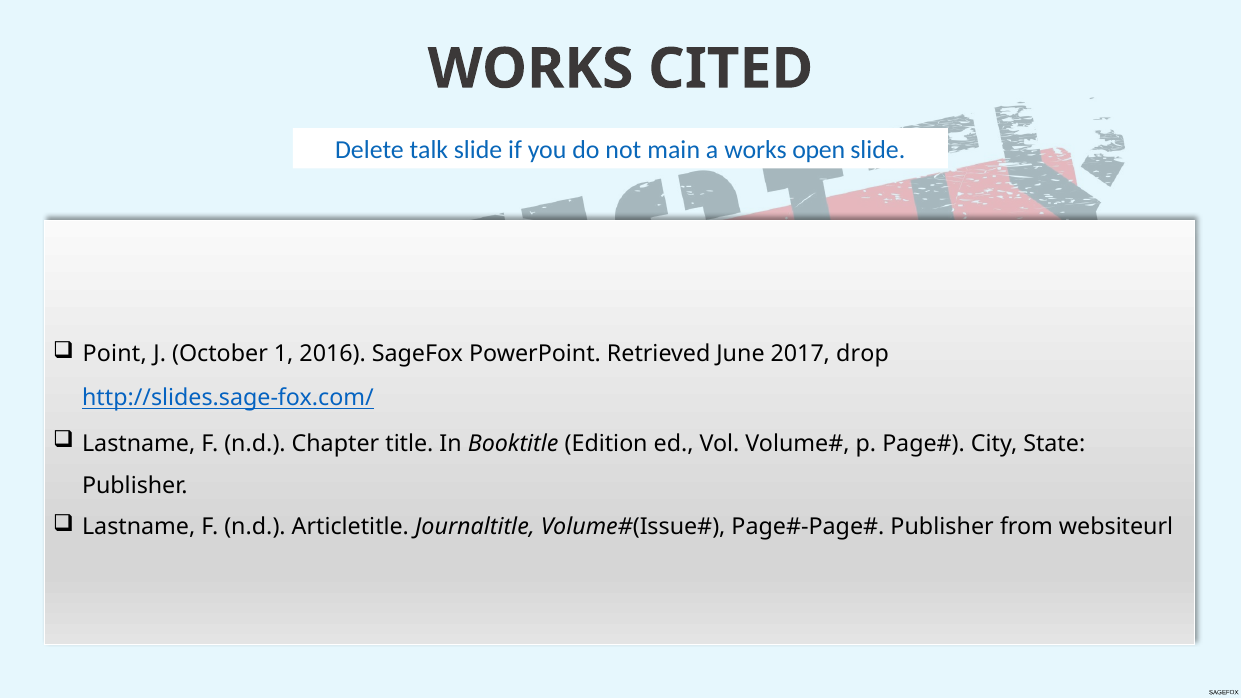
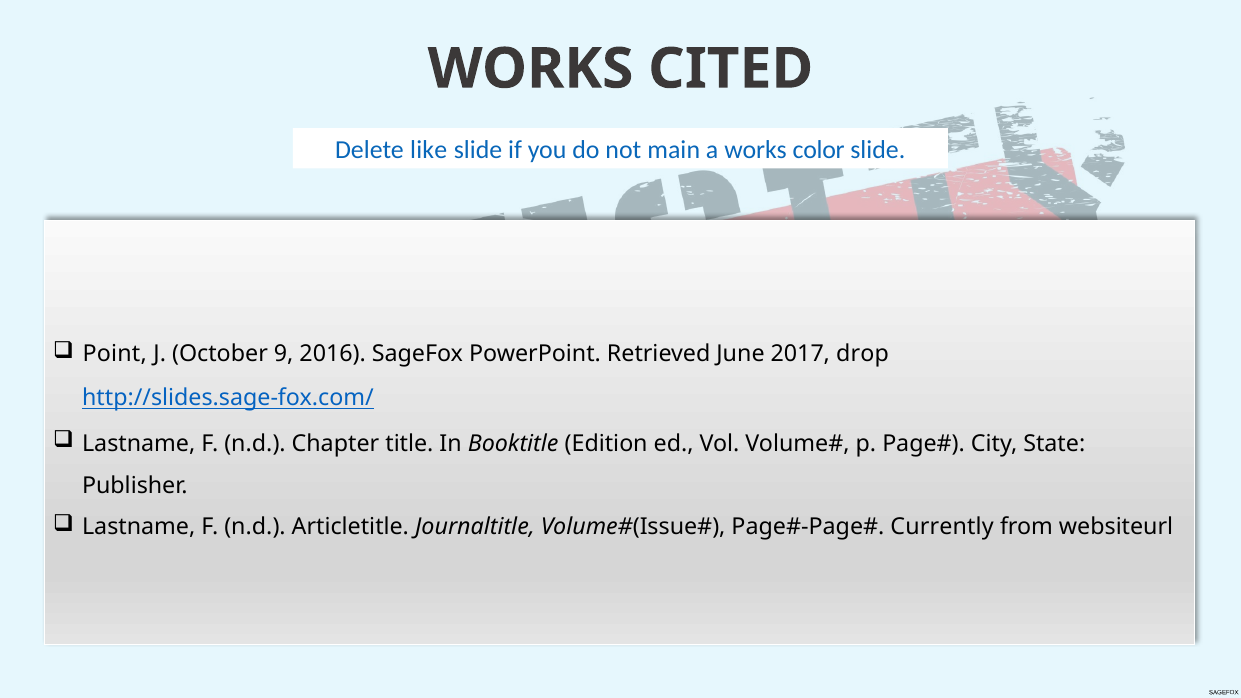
talk: talk -> like (429, 150)
open: open -> color (819, 150)
1: 1 -> 9 (284, 354)
Publisher: Publisher -> Currently (942, 527)
